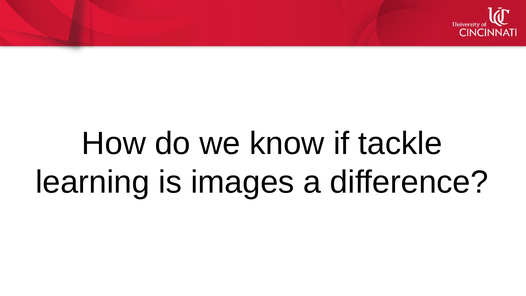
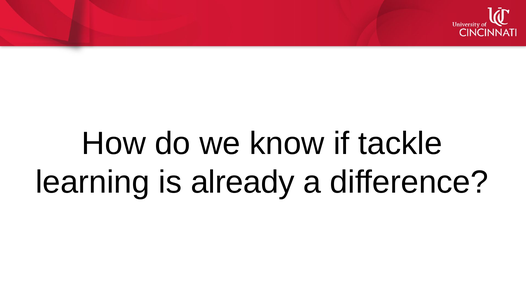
images: images -> already (243, 182)
